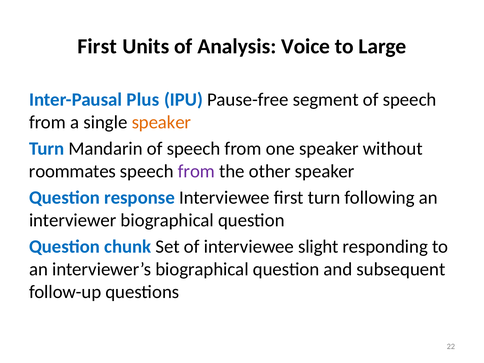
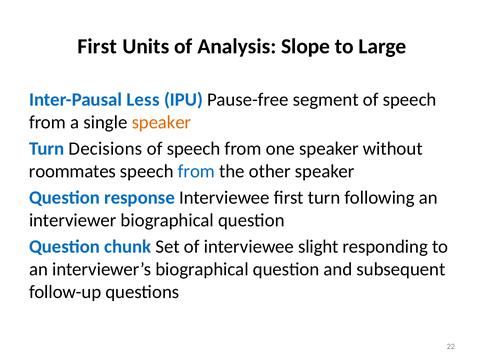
Voice: Voice -> Slope (306, 46)
Plus: Plus -> Less (143, 100)
Mandarin: Mandarin -> Decisions (105, 149)
from colour: purple -> blue (196, 171)
